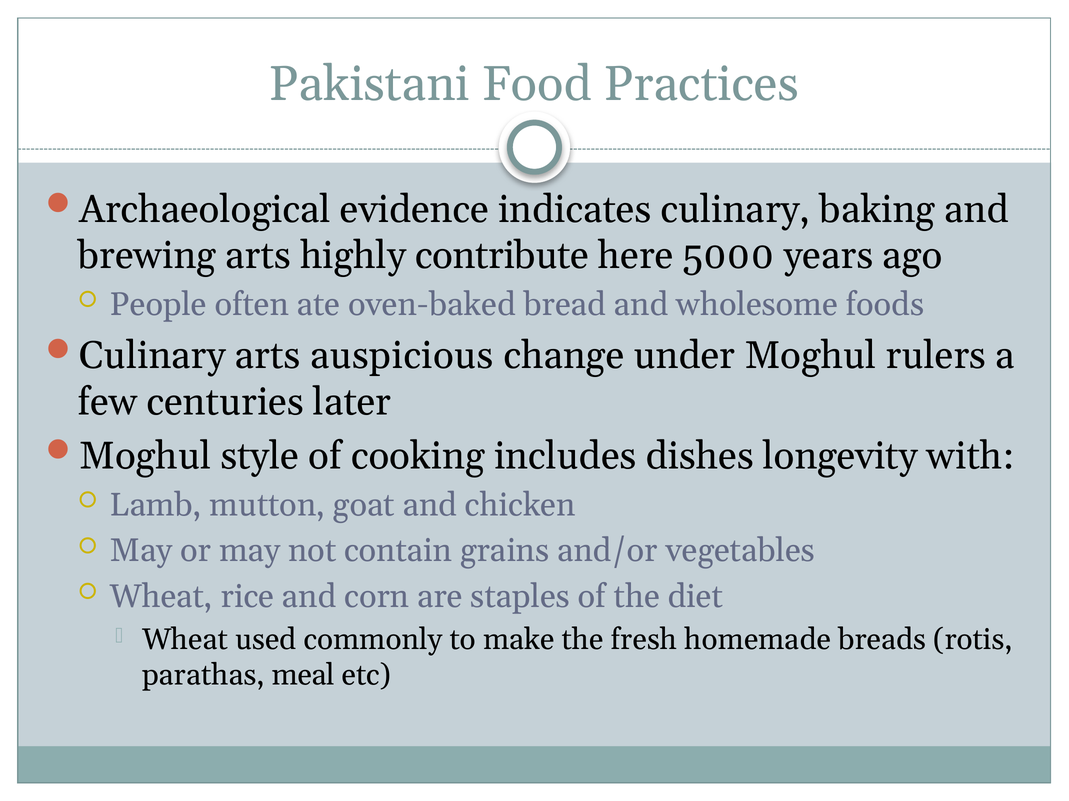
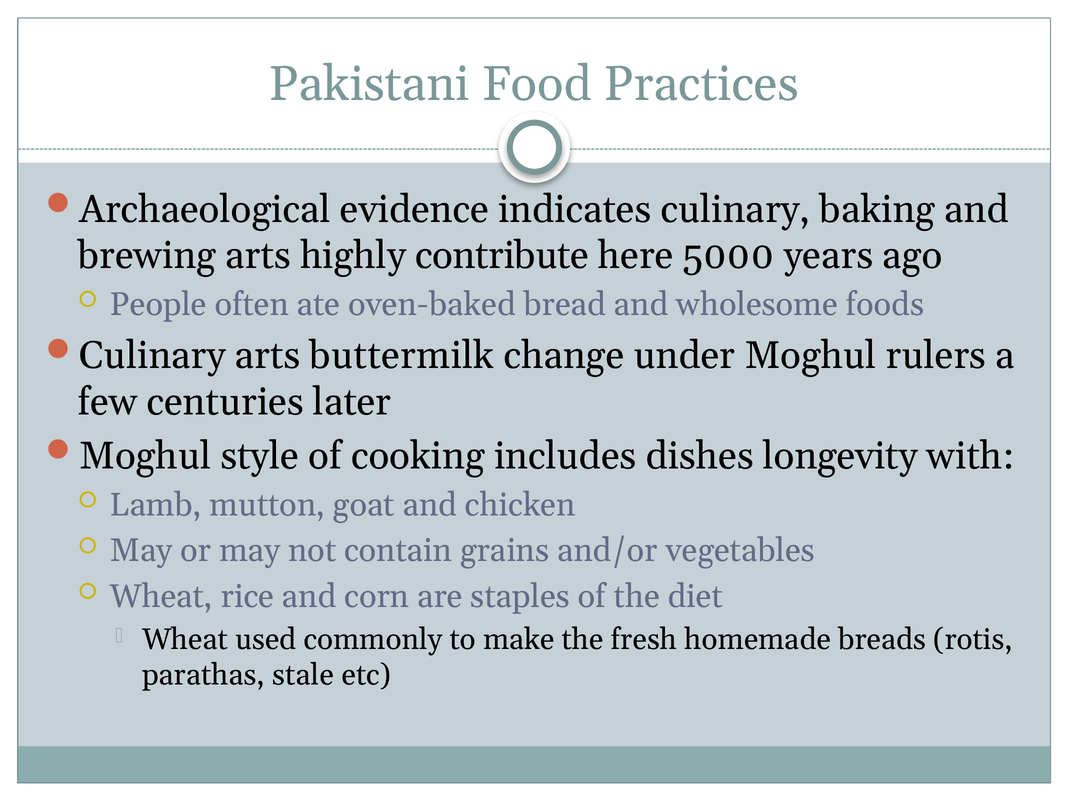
auspicious: auspicious -> buttermilk (402, 356)
meal: meal -> stale (303, 676)
